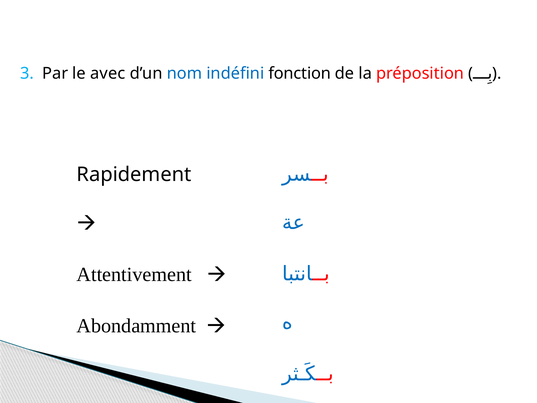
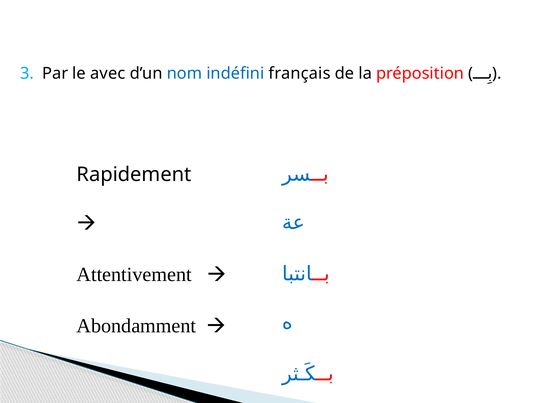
fonction: fonction -> français (300, 74)
